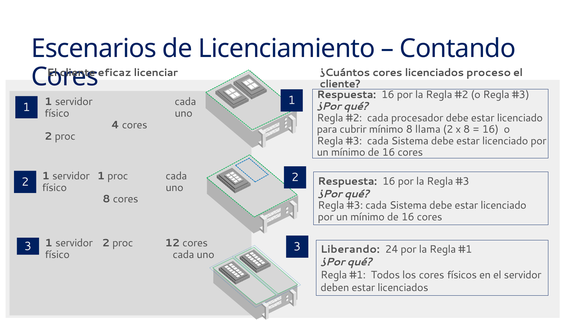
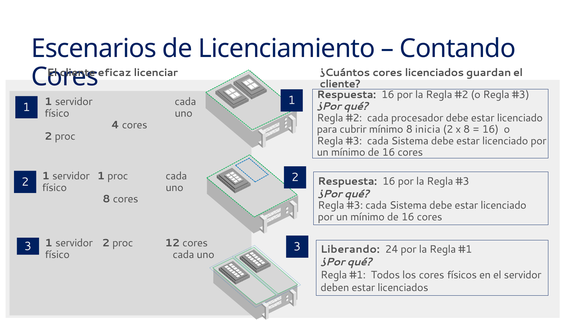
proceso: proceso -> guardan (489, 73)
llama: llama -> inicia (428, 129)
